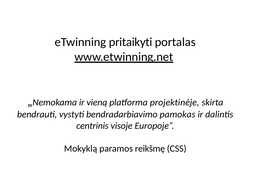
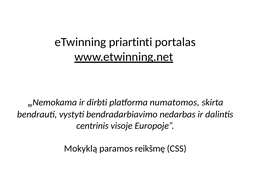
pritaikyti: pritaikyti -> priartinti (131, 42)
vieną: vieną -> dirbti (97, 103)
projektinėje: projektinėje -> numatomos (175, 103)
pamokas: pamokas -> nedarbas (178, 115)
